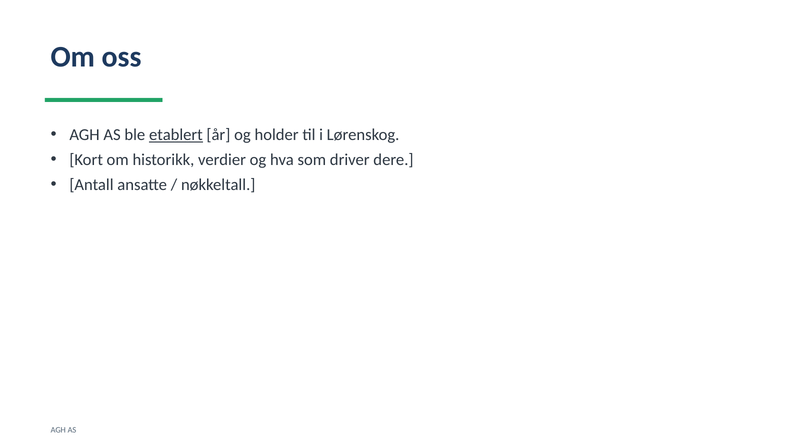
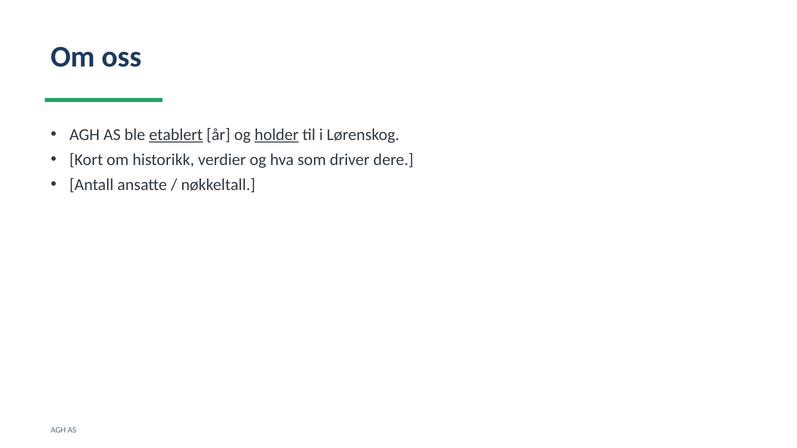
holder underline: none -> present (277, 135)
